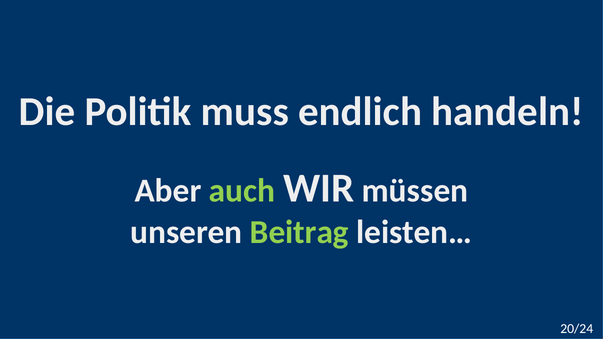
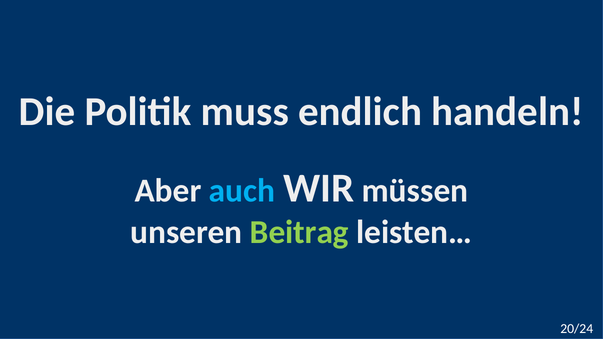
auch colour: light green -> light blue (242, 191)
